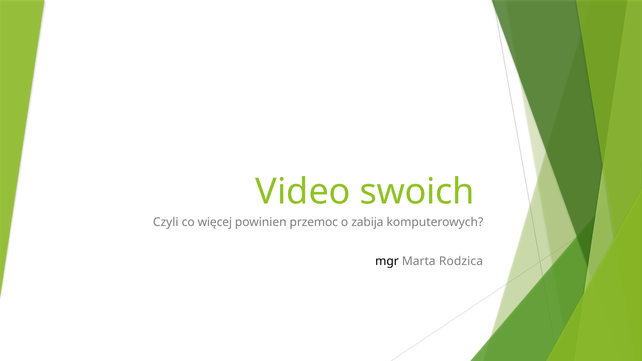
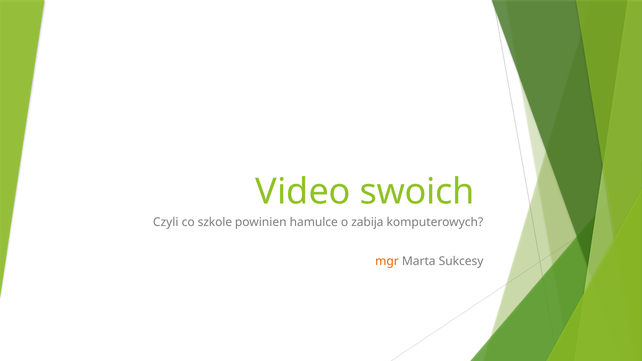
więcej: więcej -> szkole (215, 222)
przemoc: przemoc -> hamulce (314, 222)
mgr colour: black -> orange (387, 262)
Rodzica: Rodzica -> Sukcesy (461, 262)
